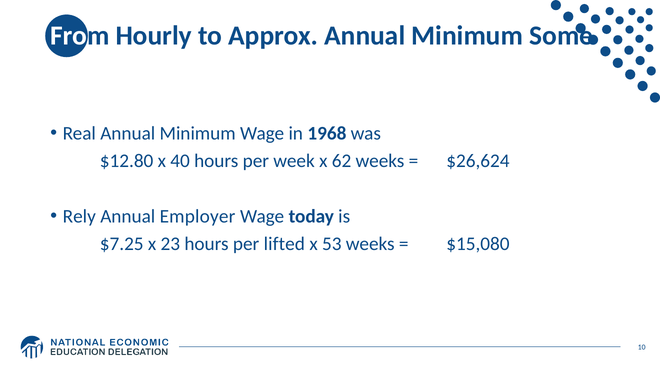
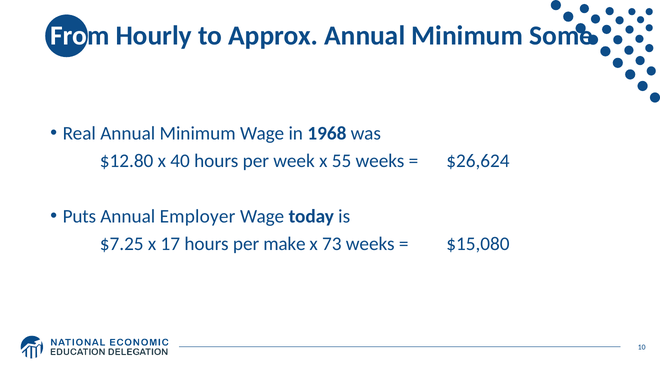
62: 62 -> 55 (342, 161)
Rely: Rely -> Puts (79, 217)
23: 23 -> 17 (170, 244)
lifted: lifted -> make (284, 244)
53: 53 -> 73 (332, 244)
